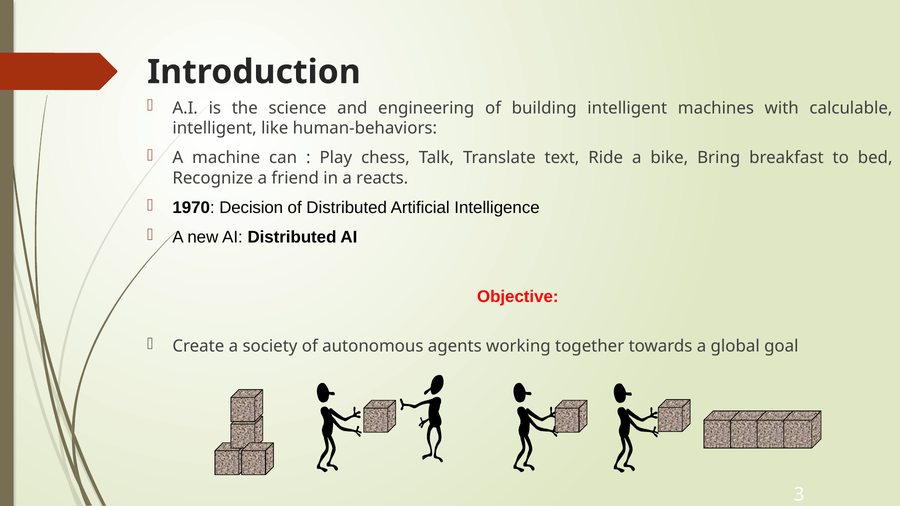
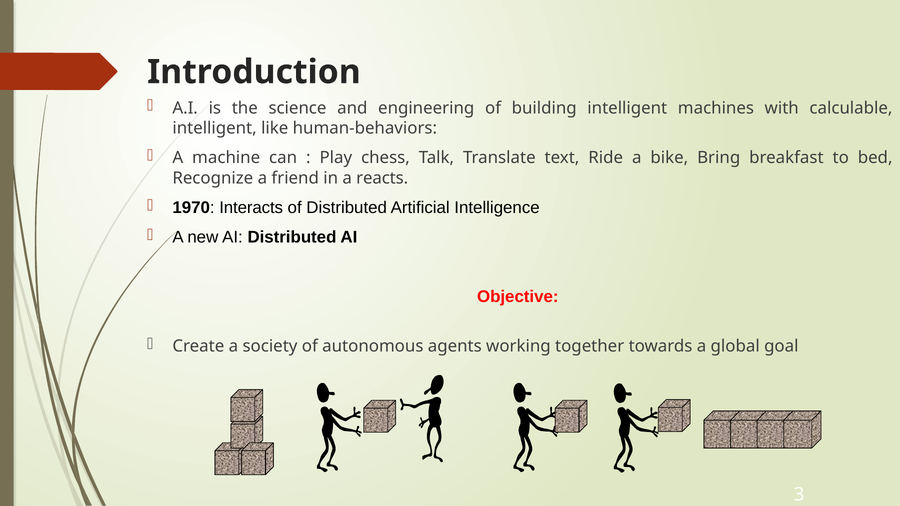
Decision: Decision -> Interacts (251, 208)
